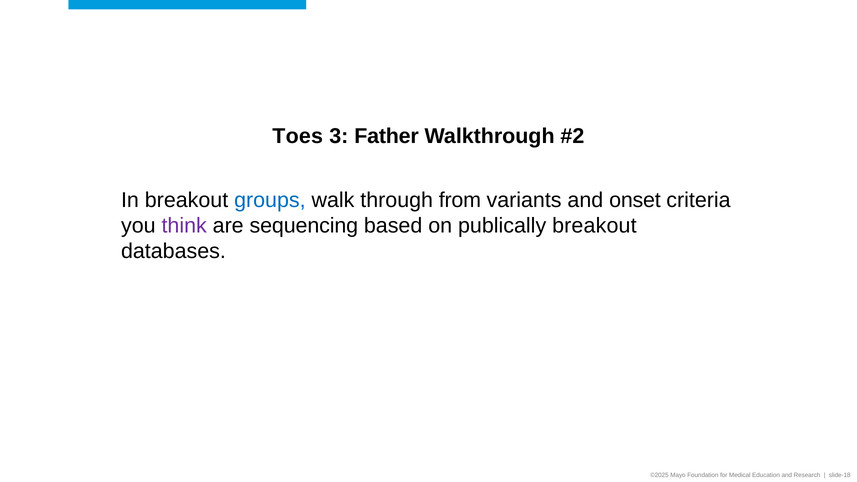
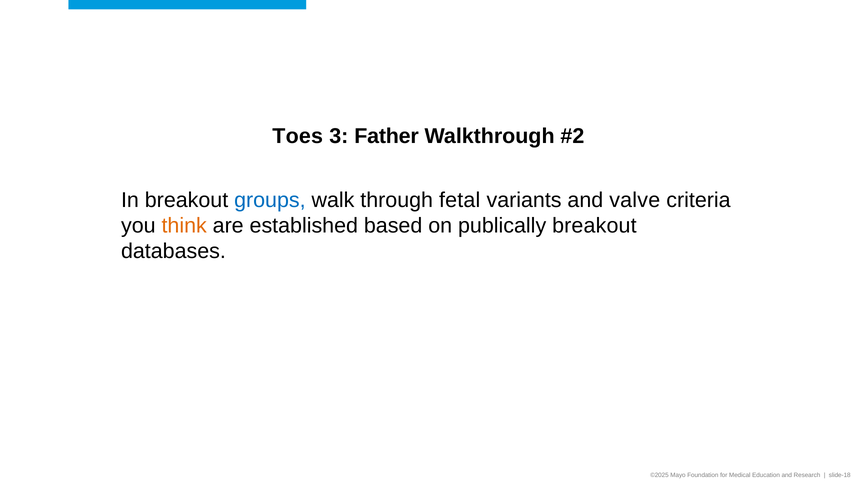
from: from -> fetal (460, 200)
onset: onset -> valve (635, 200)
think colour: purple -> orange (184, 226)
sequencing: sequencing -> established (304, 226)
